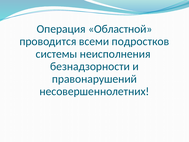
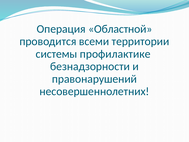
подростков: подростков -> территории (141, 41)
неисполнения: неисполнения -> профилактике (115, 54)
